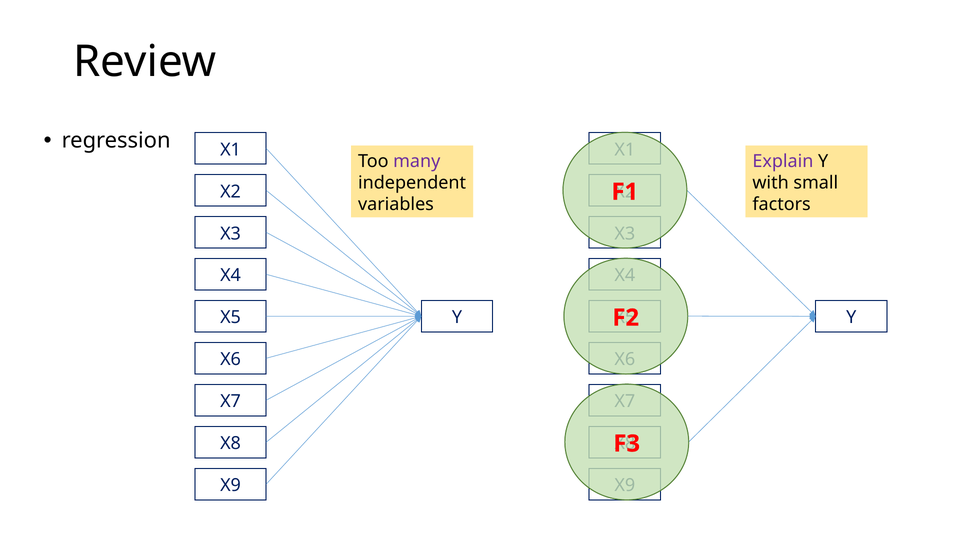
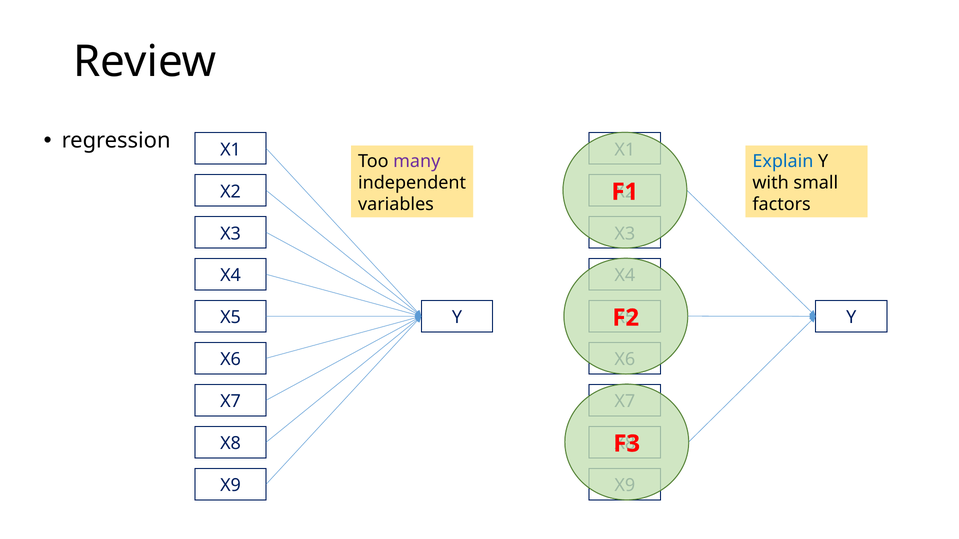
Explain colour: purple -> blue (783, 161)
